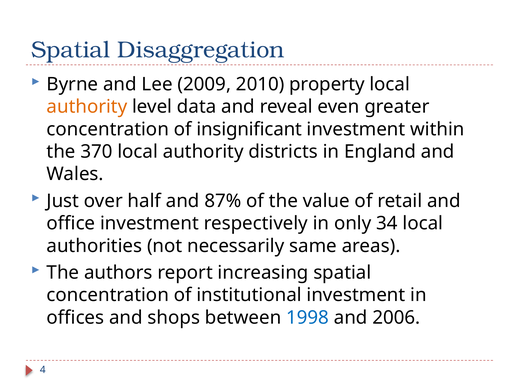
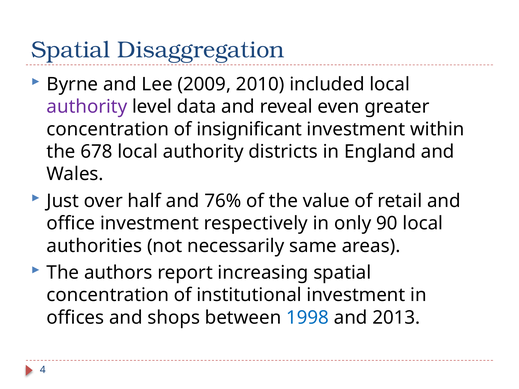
property: property -> included (327, 84)
authority colour: orange -> purple (87, 107)
370: 370 -> 678 (97, 152)
87%: 87% -> 76% (223, 201)
34: 34 -> 90 (387, 224)
2006: 2006 -> 2013 (396, 318)
